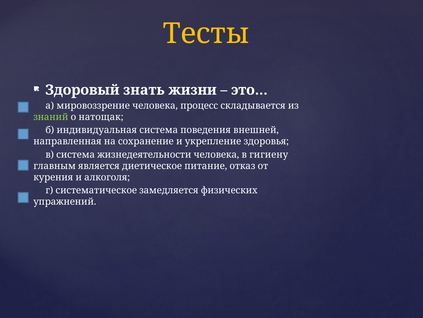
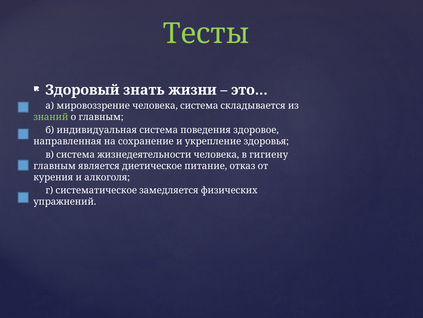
Тесты colour: yellow -> light green (206, 34)
человека процесс: процесс -> система (199, 105)
о натощак: натощак -> главным (101, 117)
внешней: внешней -> здоровое (256, 130)
